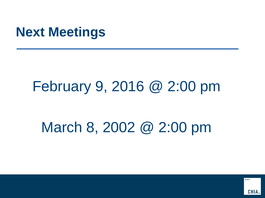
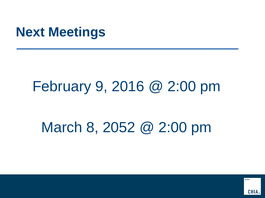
2002: 2002 -> 2052 (119, 128)
